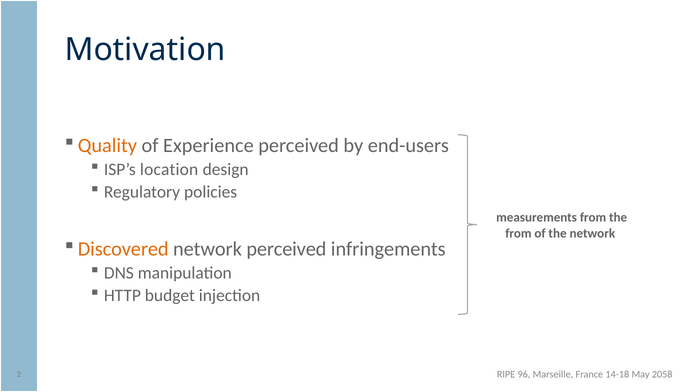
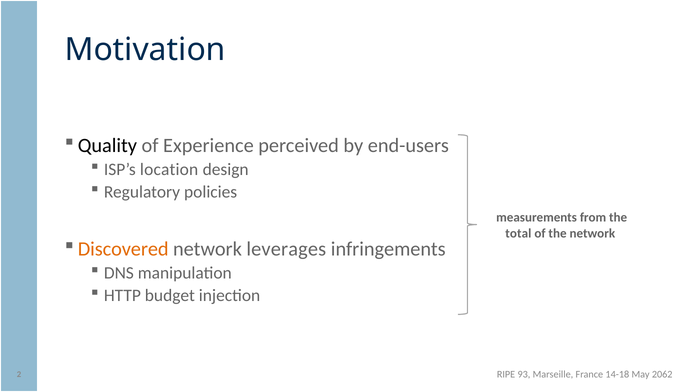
Quality colour: orange -> black (107, 146)
from: from -> total (518, 233)
network perceived: perceived -> leverages (286, 249)
96: 96 -> 93 (524, 375)
2058: 2058 -> 2062 (662, 375)
